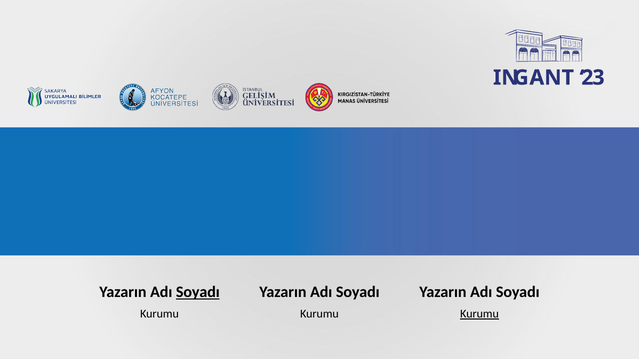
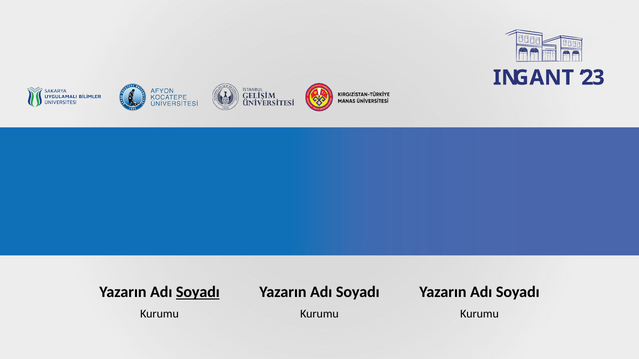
Kurumu underline: present -> none (479, 314)
